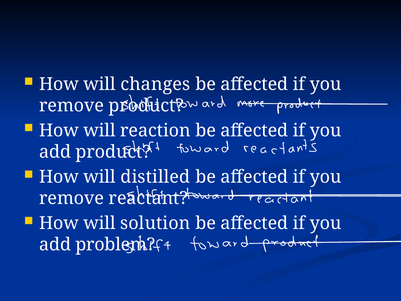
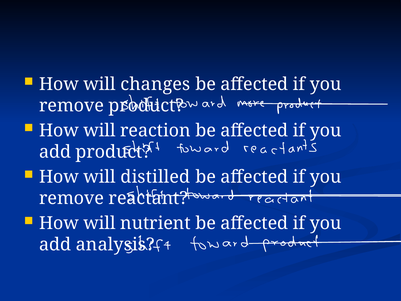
solution: solution -> nutrient (155, 223)
problem: problem -> analysis (115, 245)
